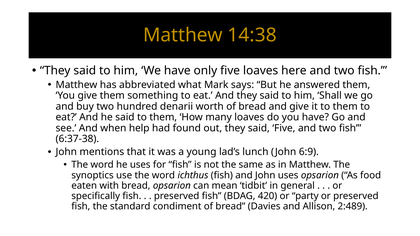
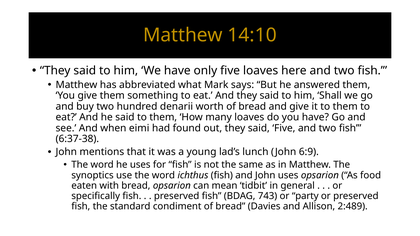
14:38: 14:38 -> 14:10 (252, 35)
help: help -> eimi (139, 128)
420: 420 -> 743 (268, 196)
